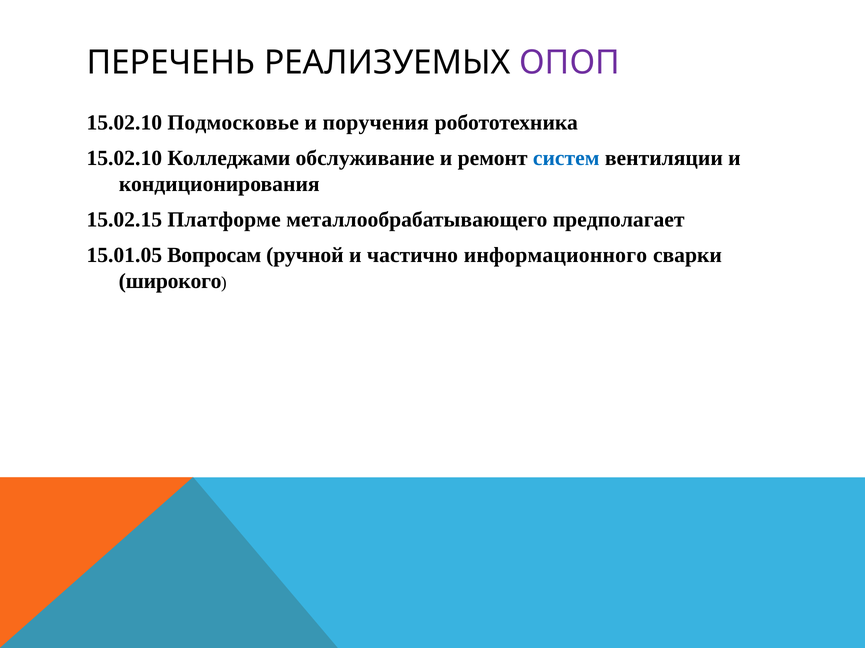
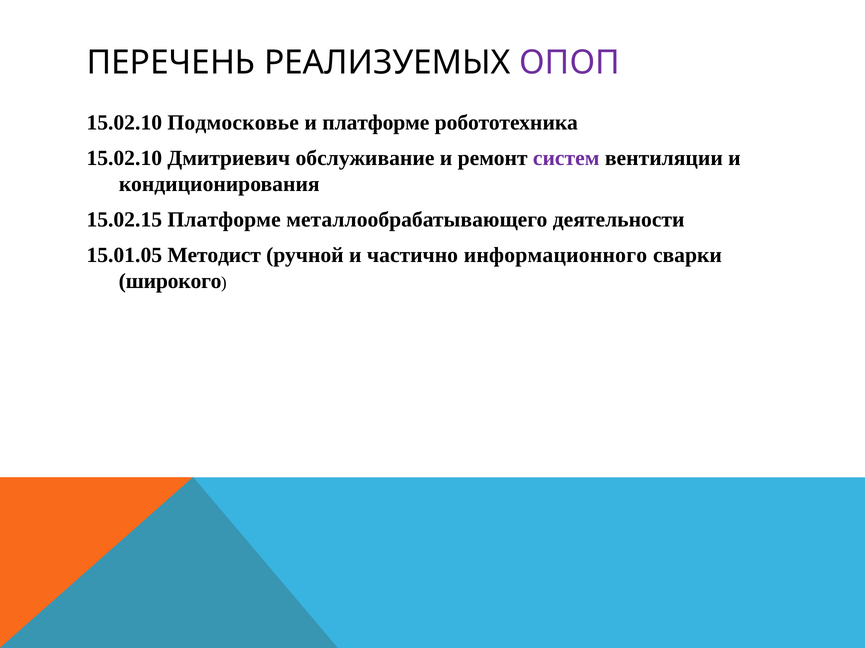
и поручения: поручения -> платформе (376, 123)
Колледжами: Колледжами -> Дмитриевич (229, 158)
систем colour: blue -> purple (566, 158)
предполагает: предполагает -> деятельности (619, 220)
Вопросам: Вопросам -> Методист (214, 256)
